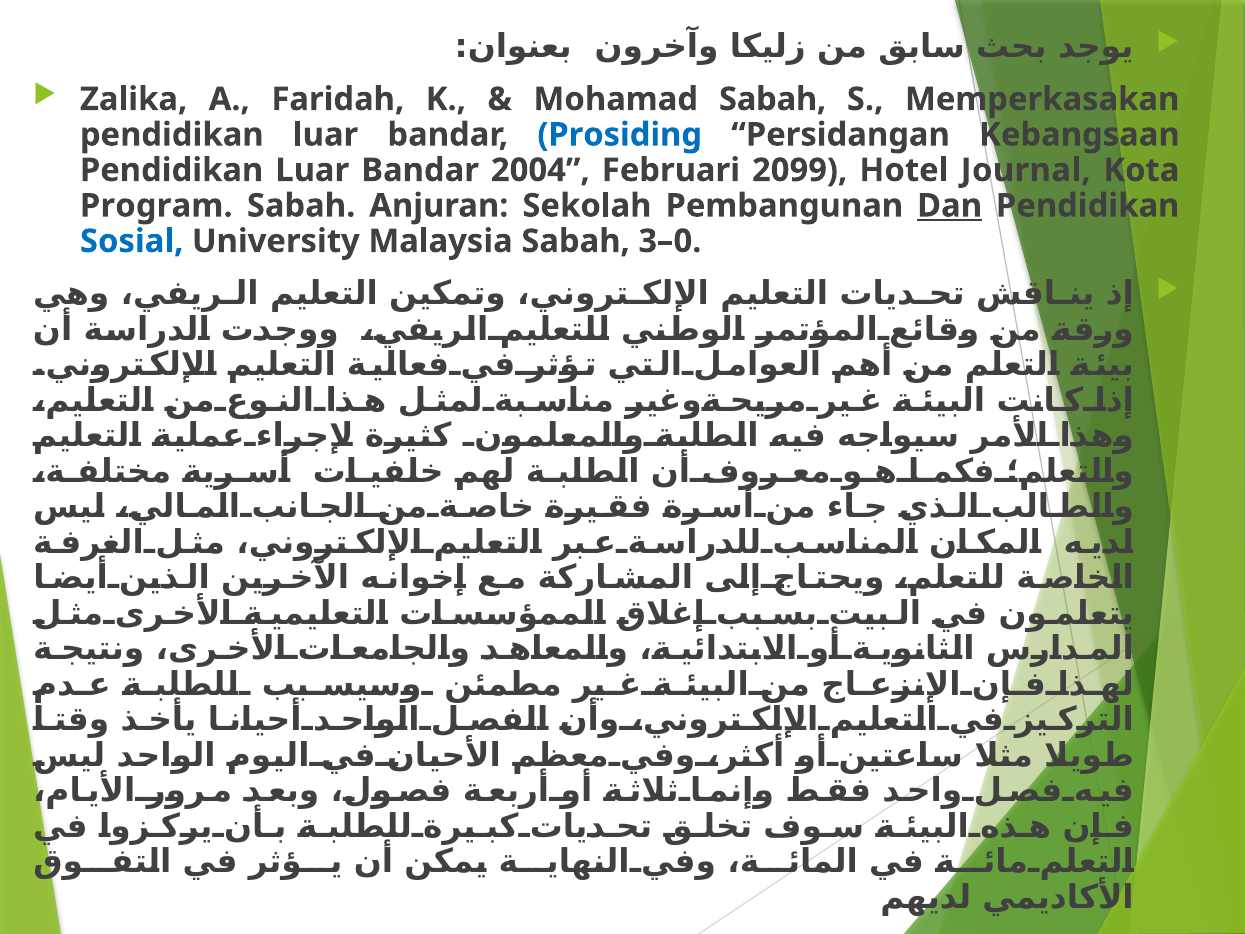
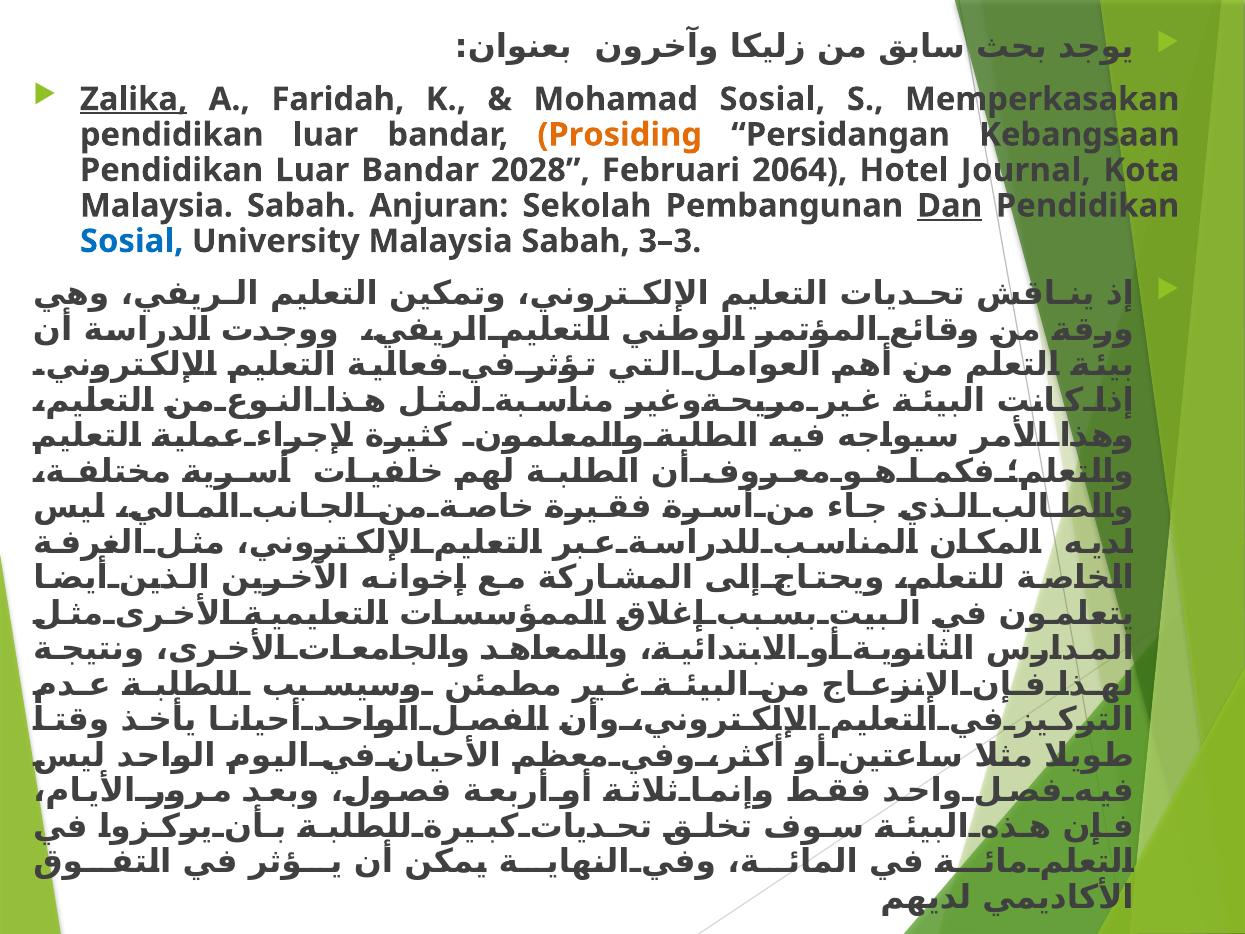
Zalika underline: none -> present (134, 99)
Mohamad Sabah: Sabah -> Sosial (772, 99)
Prosiding colour: blue -> orange (620, 135)
2004: 2004 -> 2028 (540, 170)
2099: 2099 -> 2064 (800, 170)
Program: Program -> Malaysia (156, 206)
3–0: 3–0 -> 3–3 (670, 241)
